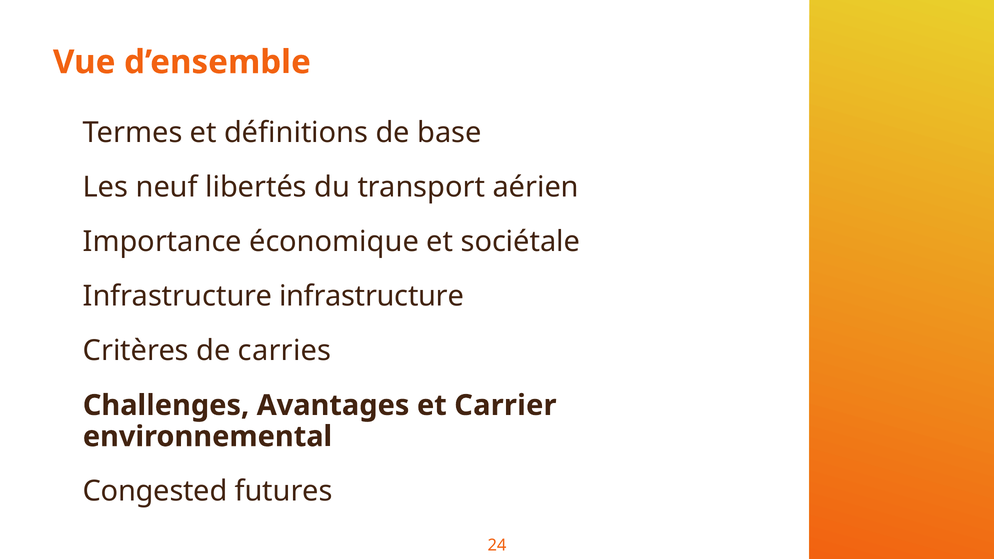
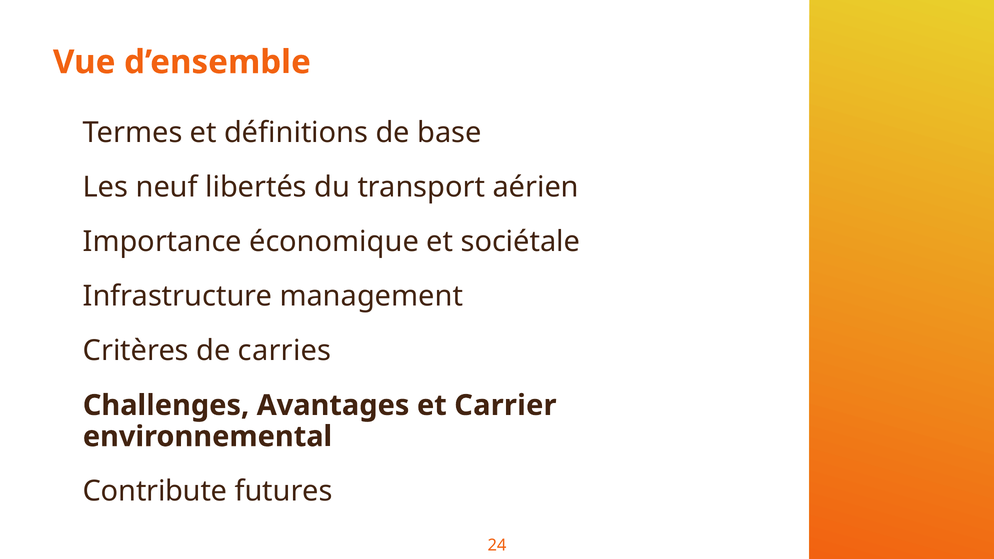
Infrastructure infrastructure: infrastructure -> management (371, 296)
Congested: Congested -> Contribute (155, 491)
